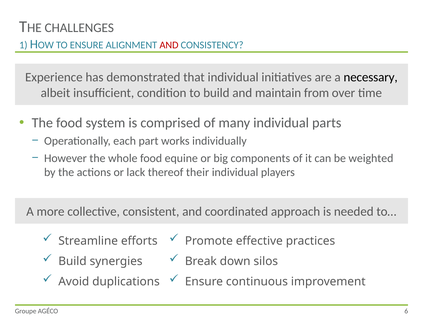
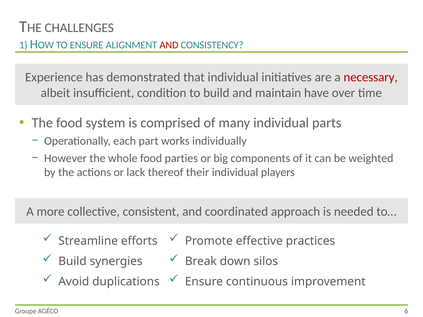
necessary colour: black -> red (371, 77)
from: from -> have (317, 93)
equine: equine -> parties (181, 158)
